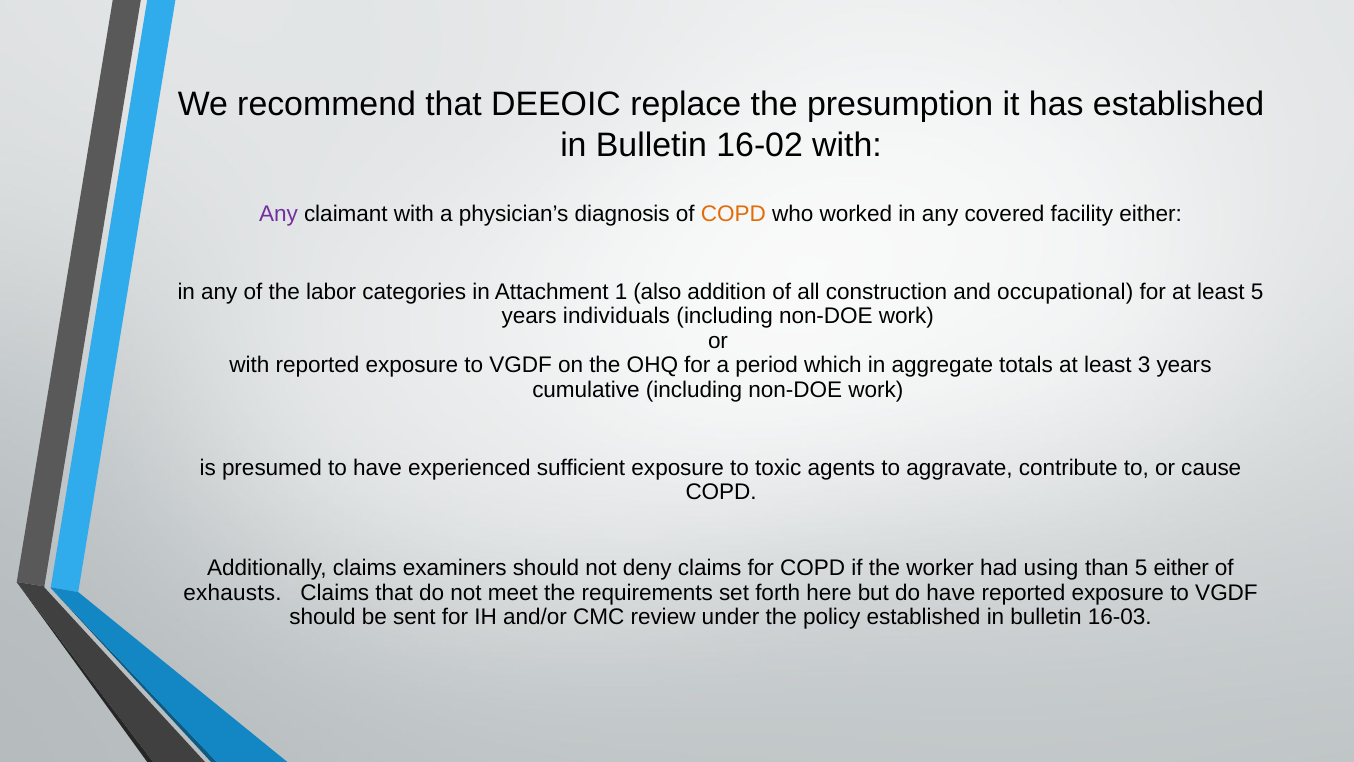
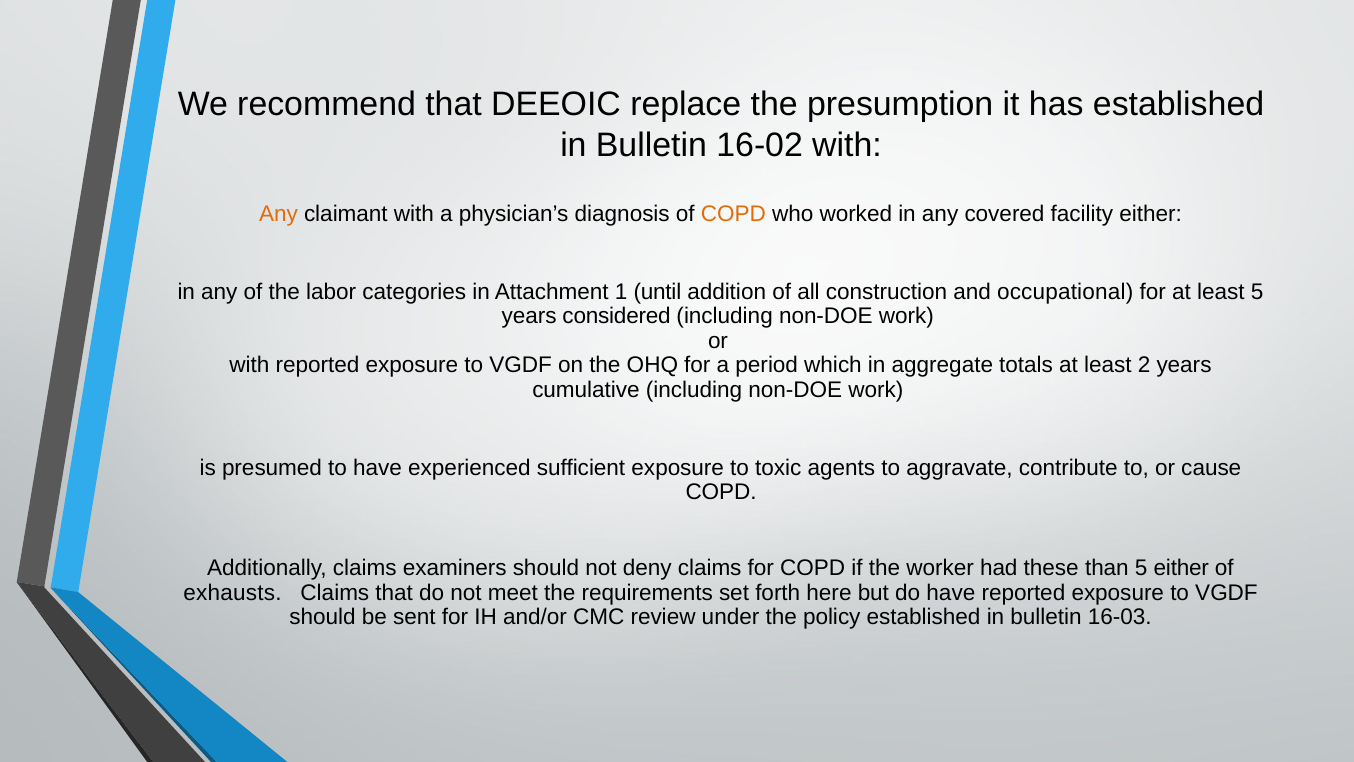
Any colour: purple -> orange (278, 213)
also: also -> until (657, 292)
individuals: individuals -> considered (617, 316)
3: 3 -> 2 (1144, 365)
using: using -> these (1051, 568)
